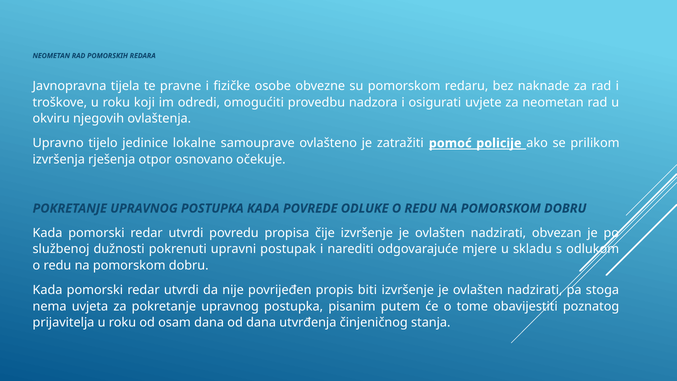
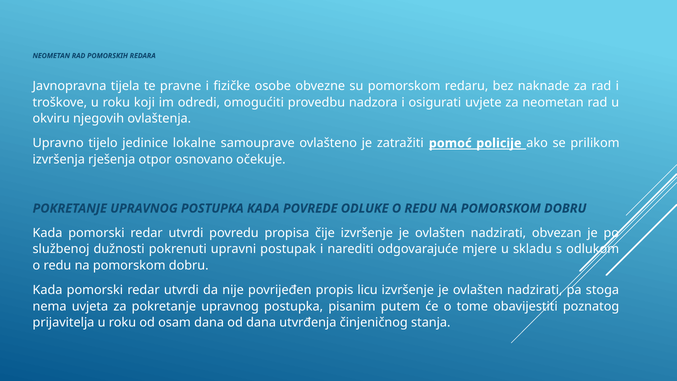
biti: biti -> licu (368, 290)
